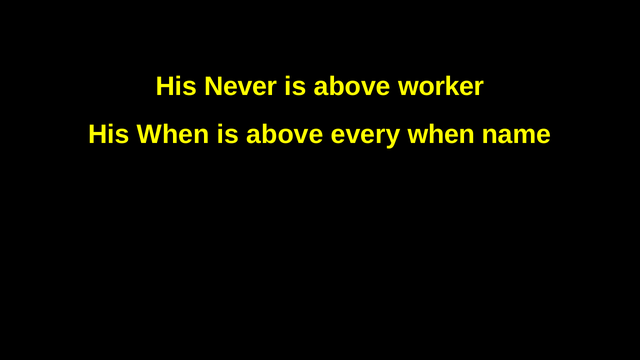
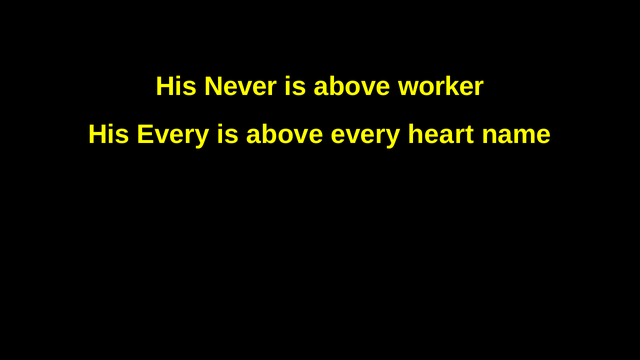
His When: When -> Every (173, 135)
every when: when -> heart (441, 135)
